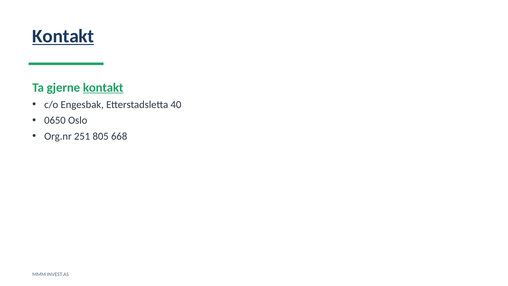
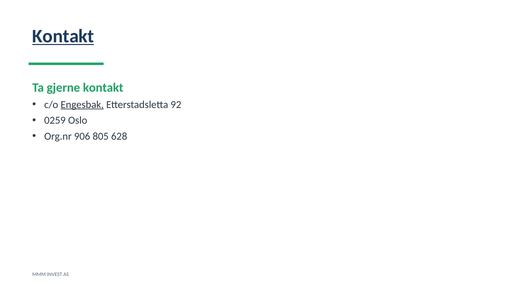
kontakt underline: present -> none (103, 87)
Engesbak underline: none -> present (82, 104)
40: 40 -> 92 (176, 104)
0650: 0650 -> 0259 (55, 120)
251: 251 -> 906 (82, 136)
668: 668 -> 628 (119, 136)
